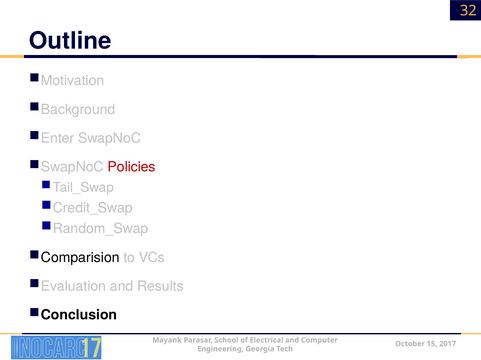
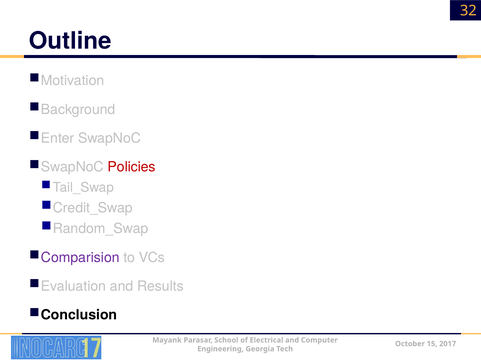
Comparision colour: black -> purple (80, 258)
